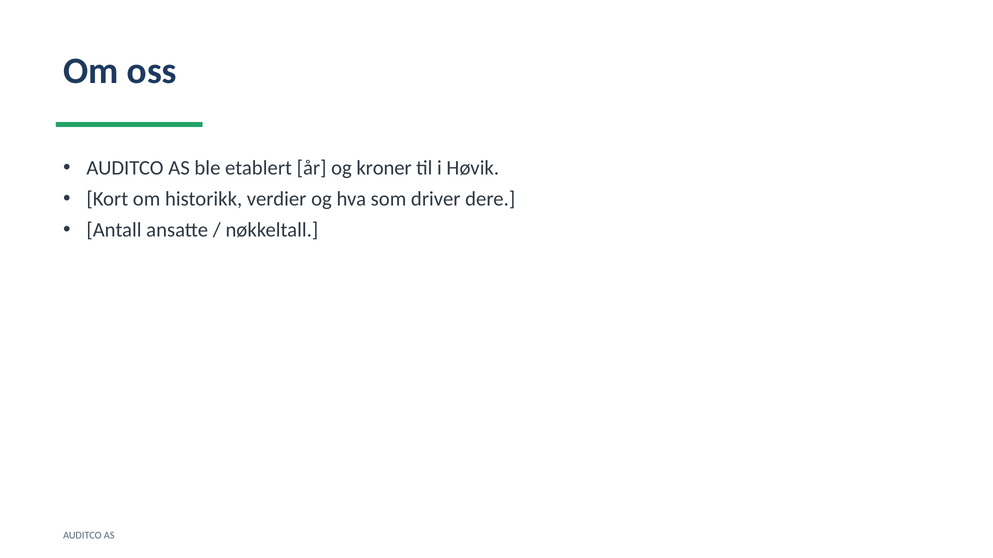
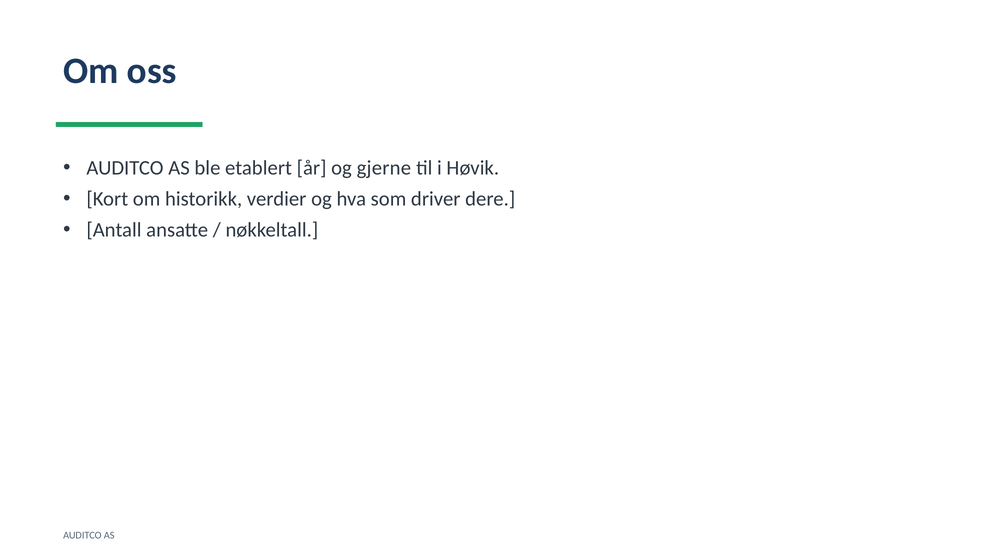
kroner: kroner -> gjerne (384, 168)
